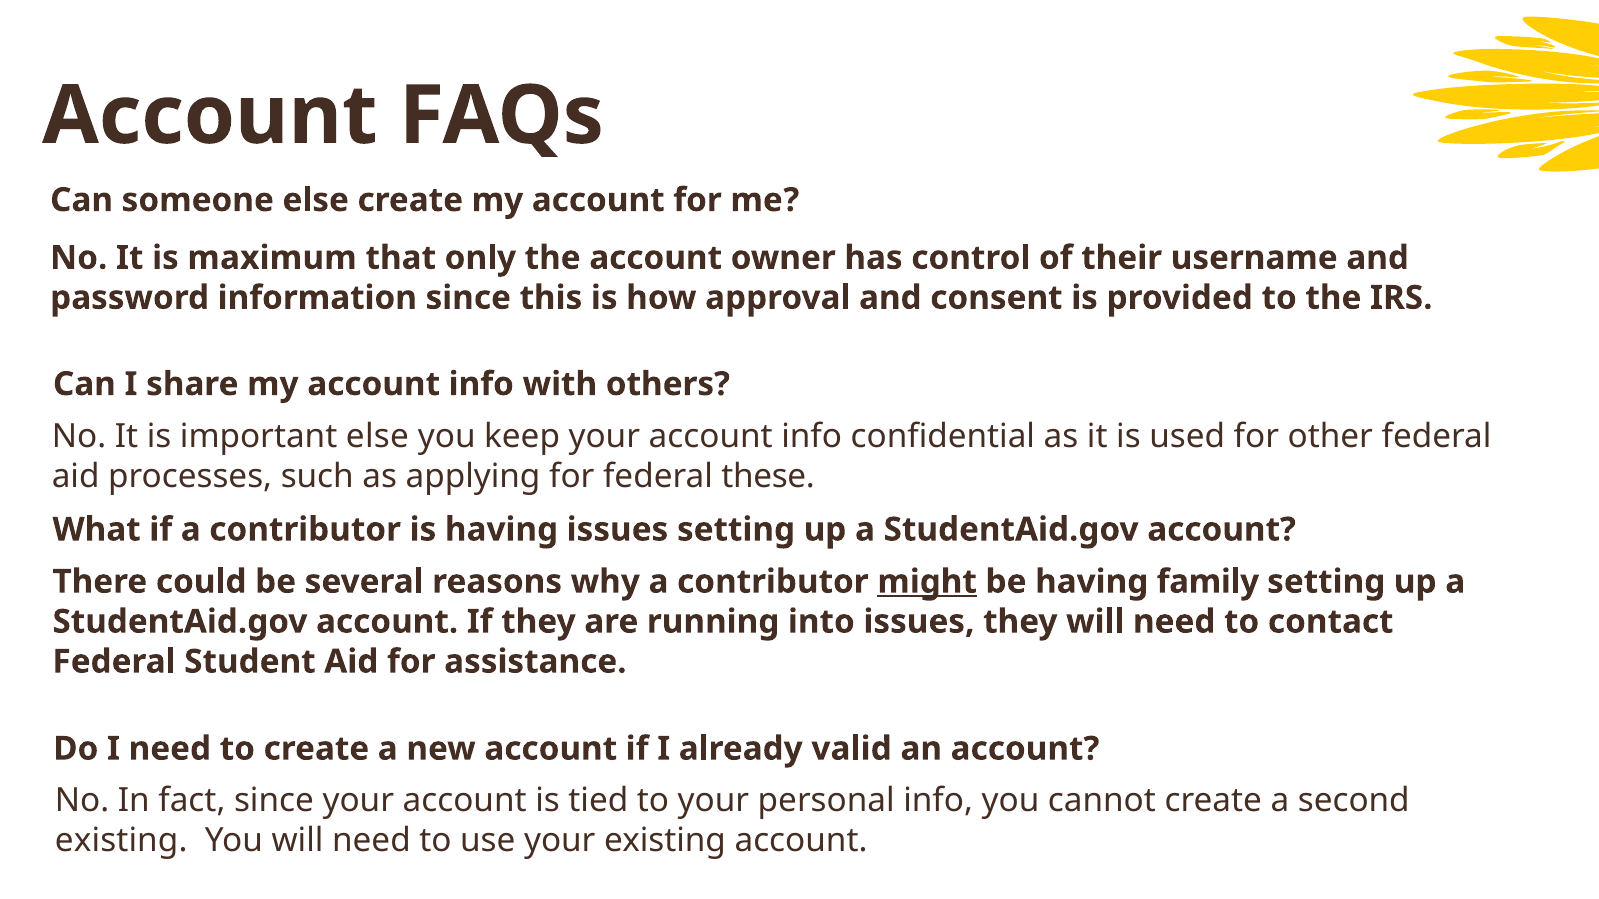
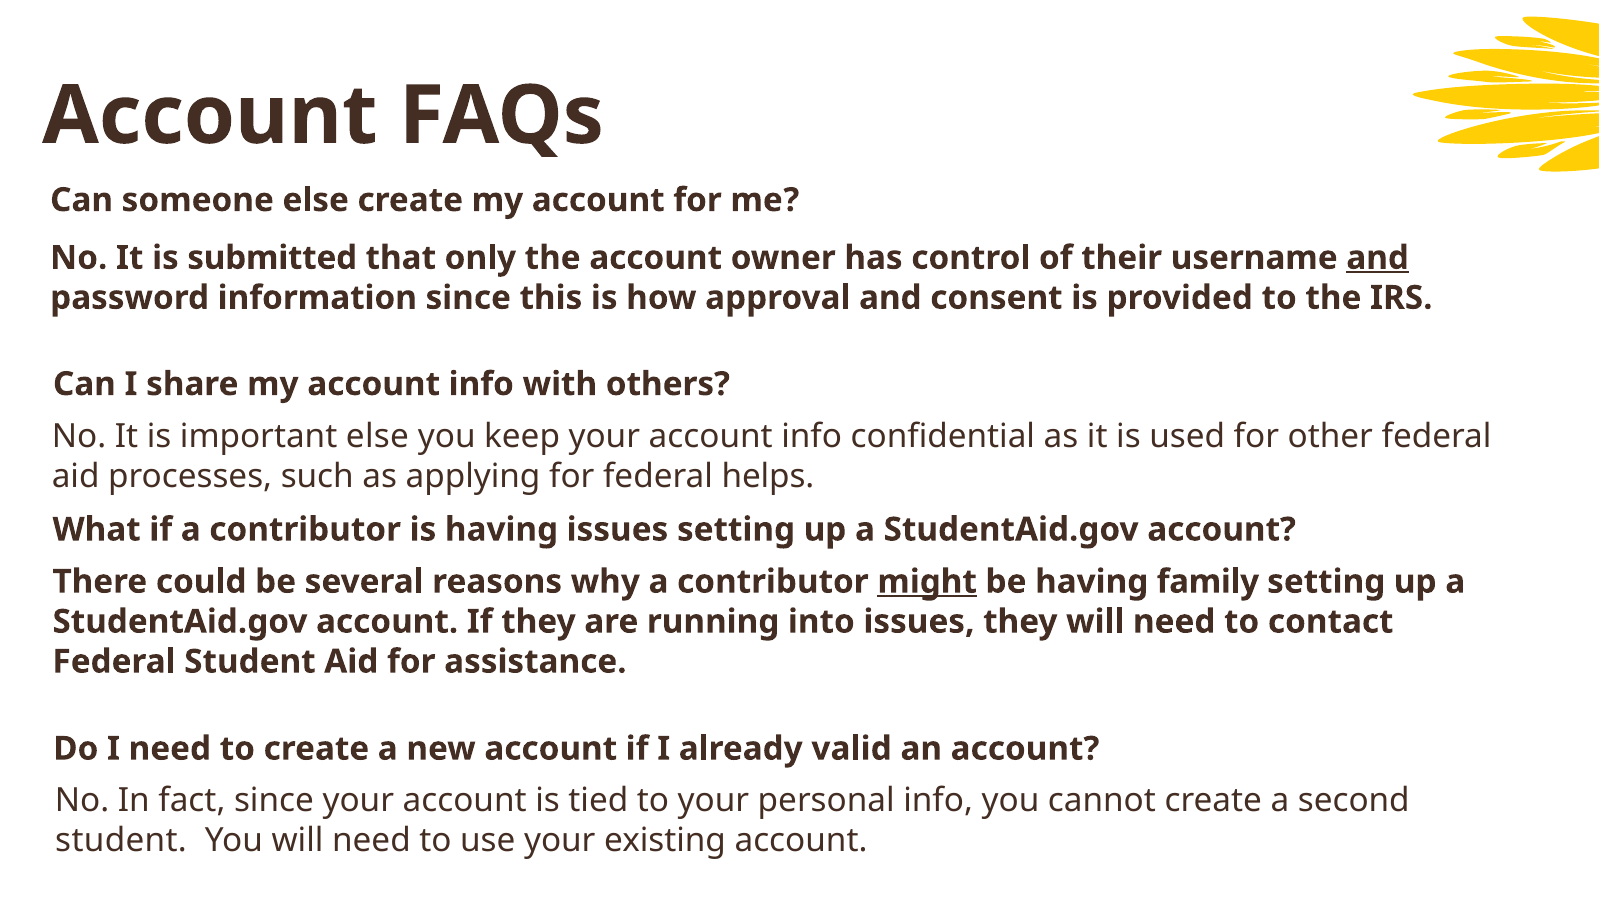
maximum: maximum -> submitted (272, 258)
and underline: none -> present (1378, 258)
these: these -> helps (768, 477)
existing: existing -> student (121, 841)
